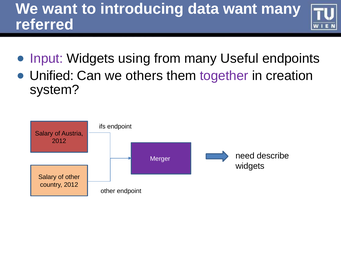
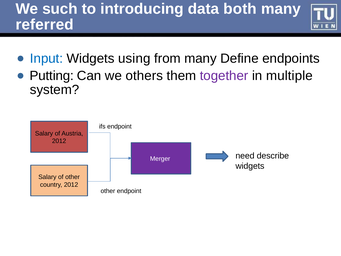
We want: want -> such (60, 9)
data want: want -> both (240, 9)
Input colour: purple -> blue (47, 59)
Useful: Useful -> Define (239, 59)
Unified: Unified -> Putting (52, 76)
creation: creation -> multiple (289, 76)
